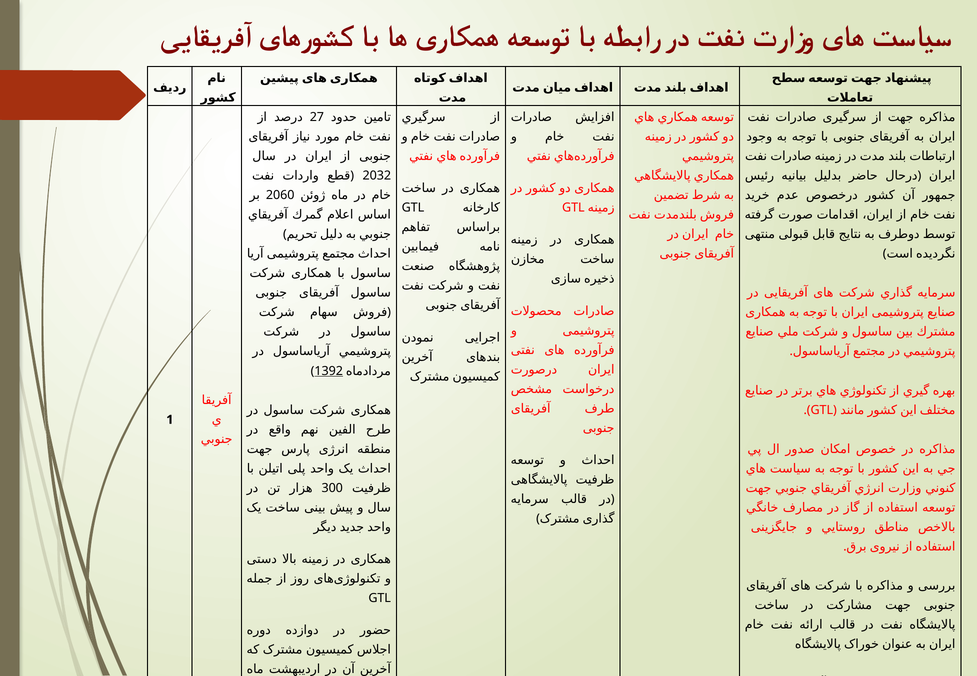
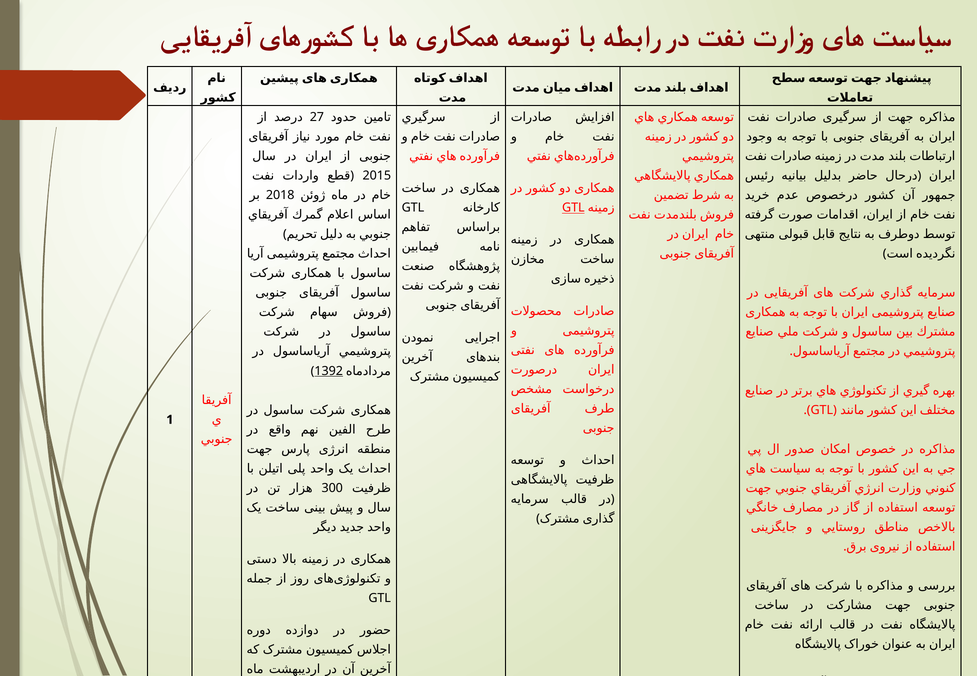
2032: 2032 -> 2015 (377, 176)
2060: 2060 -> 2018 (280, 195)
GTL underline: none -> present (573, 208)
